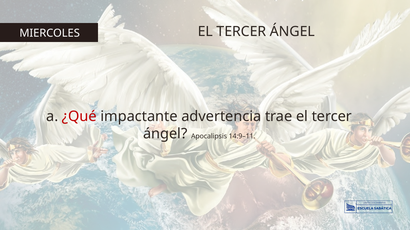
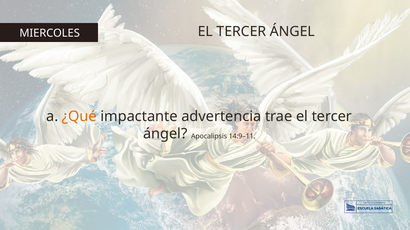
¿Qué colour: red -> orange (79, 117)
